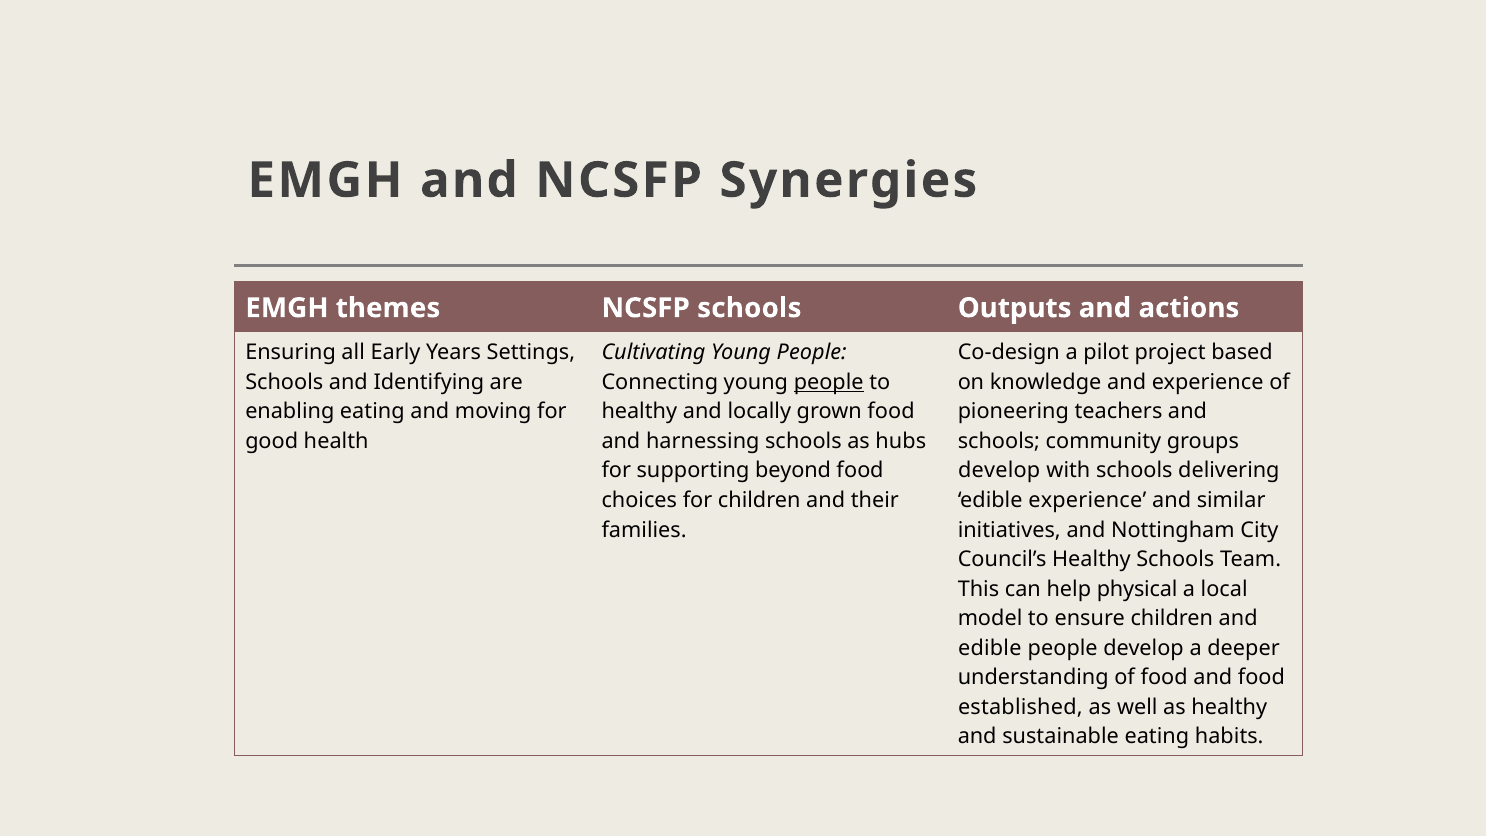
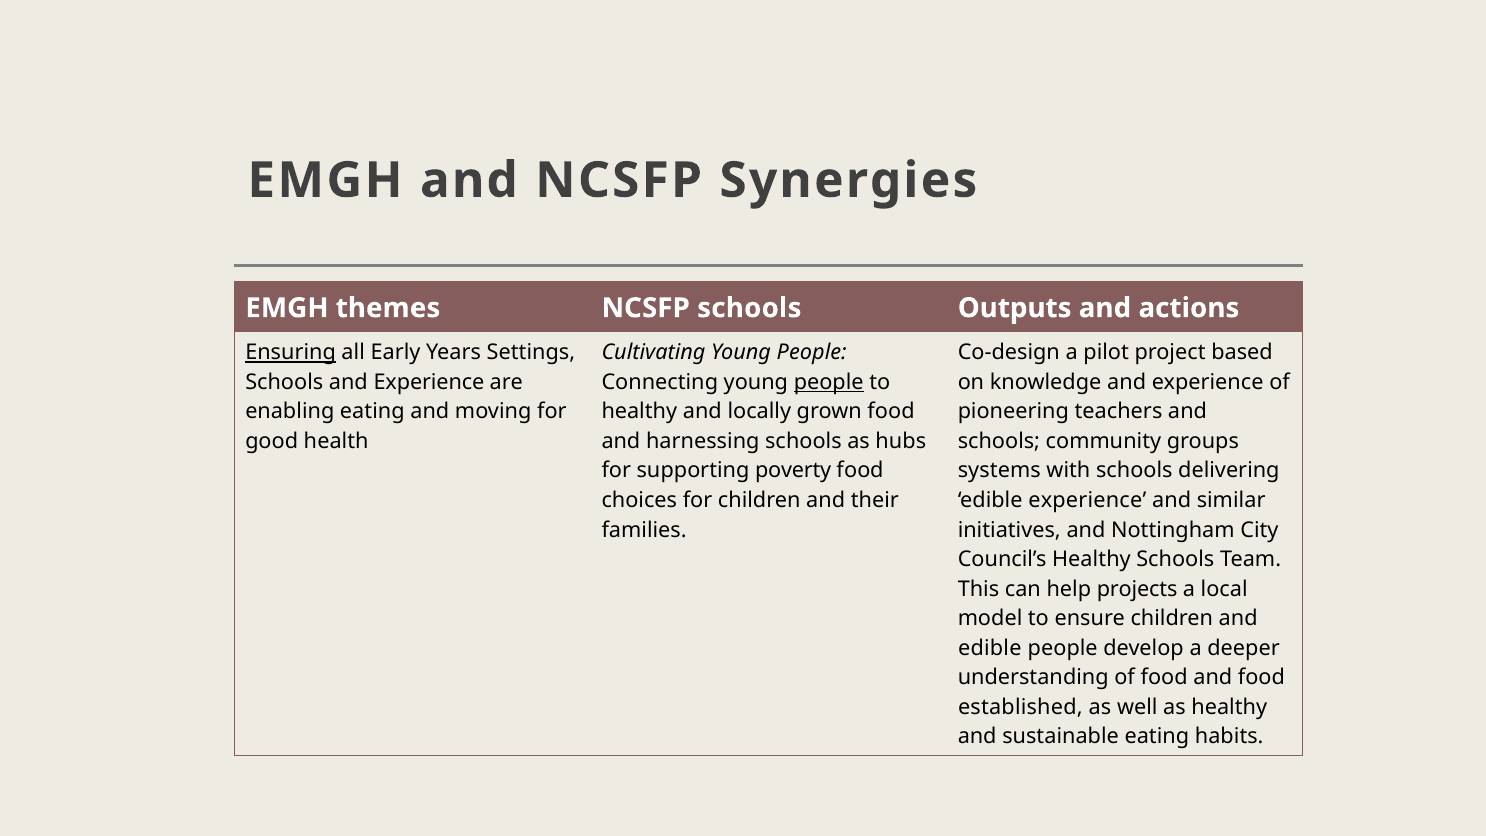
Ensuring underline: none -> present (291, 353)
Schools and Identifying: Identifying -> Experience (429, 382)
beyond: beyond -> poverty (793, 471)
develop: develop -> systems (999, 471)
physical: physical -> projects (1137, 589)
